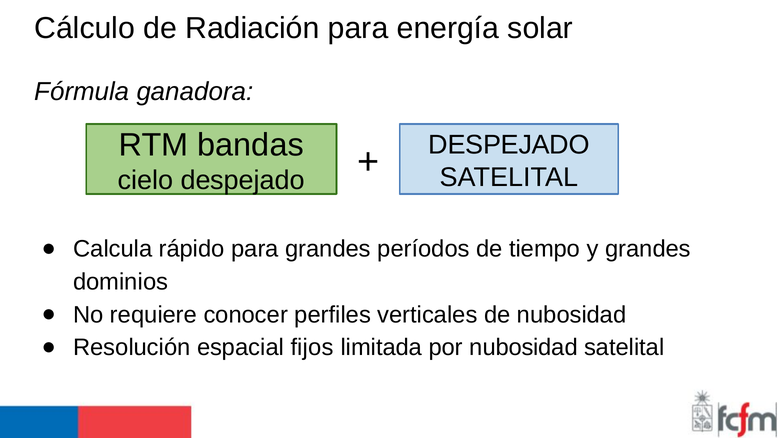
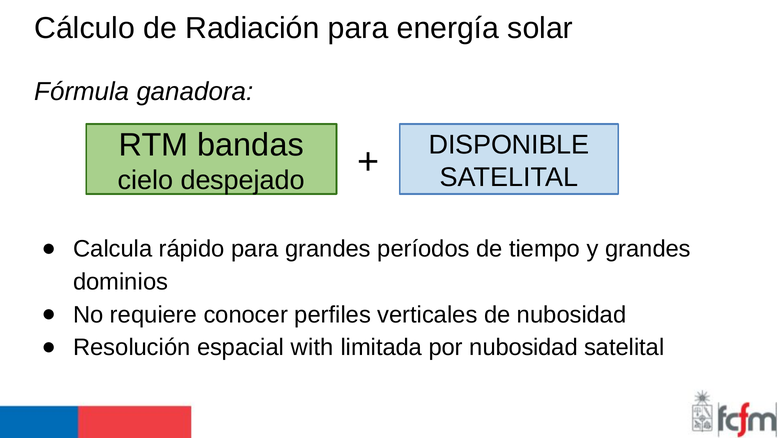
DESPEJADO: DESPEJADO -> DISPONIBLE (509, 145)
fijos: fijos -> with (312, 347)
